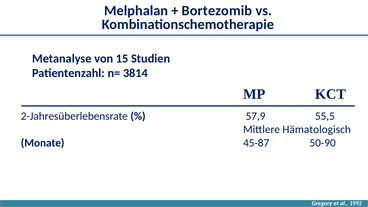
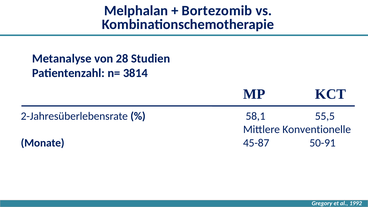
15: 15 -> 28 (122, 58)
57,9: 57,9 -> 58,1 (256, 116)
Hämatologisch: Hämatologisch -> Konventionelle (317, 130)
50-90: 50-90 -> 50-91 (323, 143)
